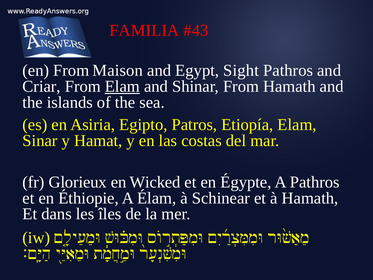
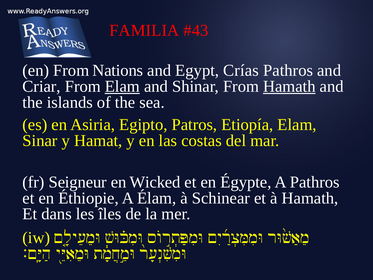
Maison: Maison -> Nations (118, 70)
Sight: Sight -> Crías (241, 70)
Hamath underline: none -> present (289, 86)
Glorieux: Glorieux -> Seigneur (78, 182)
